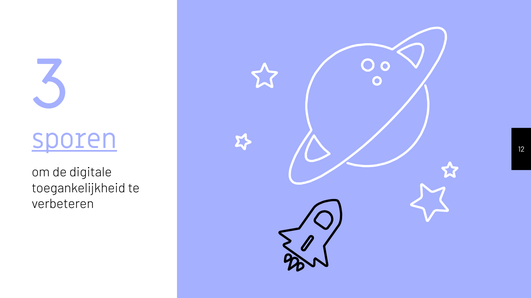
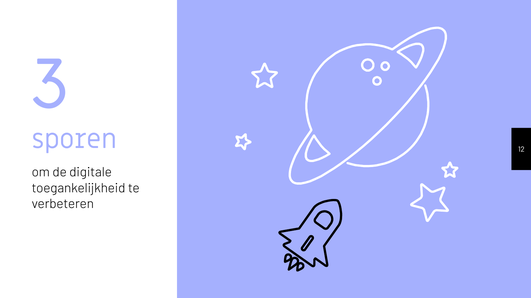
sporen underline: present -> none (74, 140)
